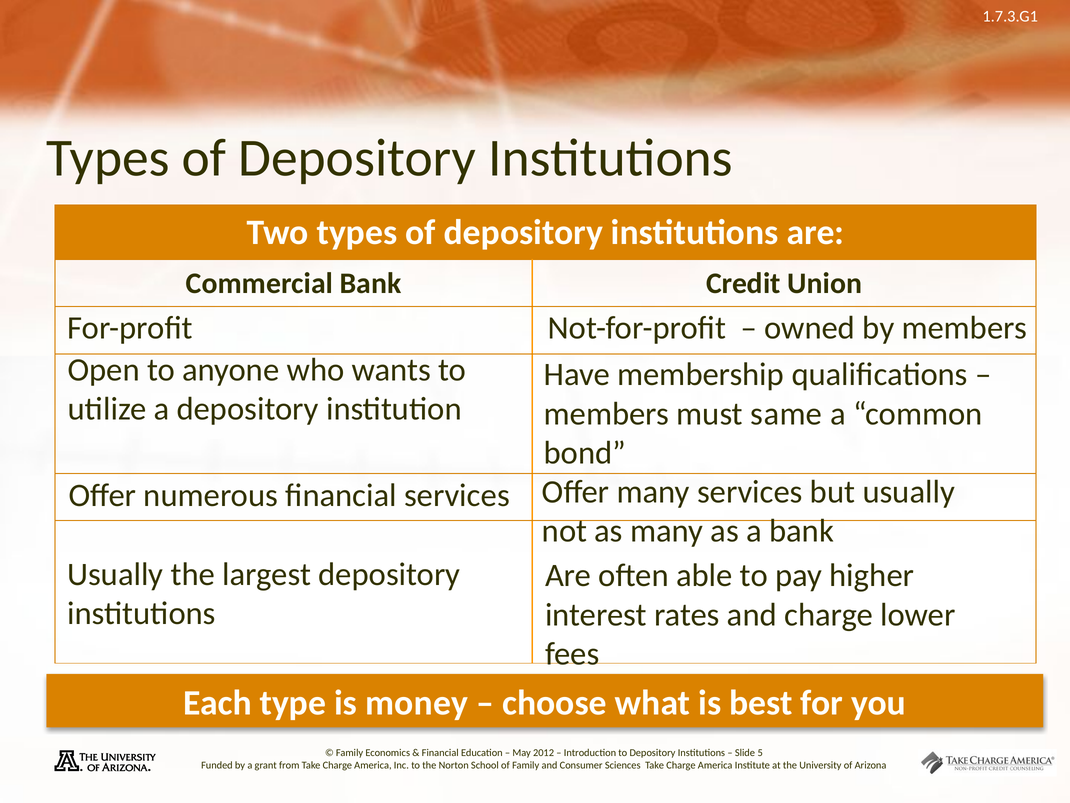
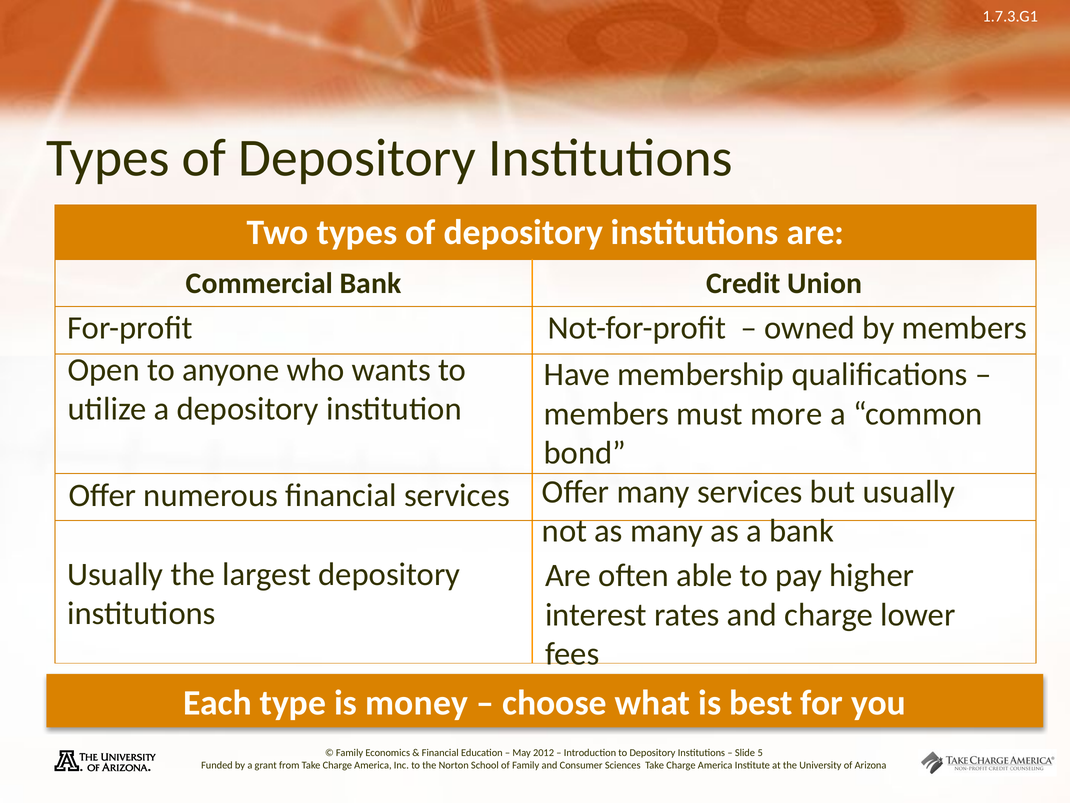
same: same -> more (786, 414)
